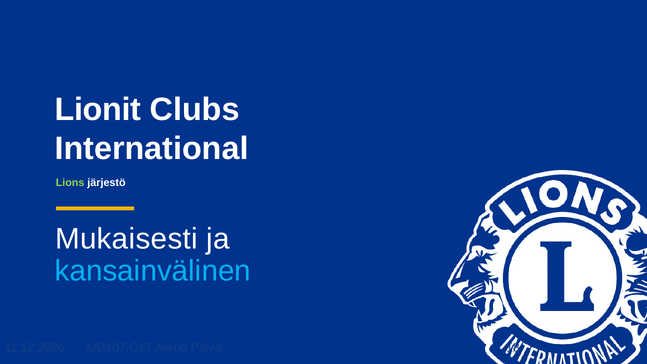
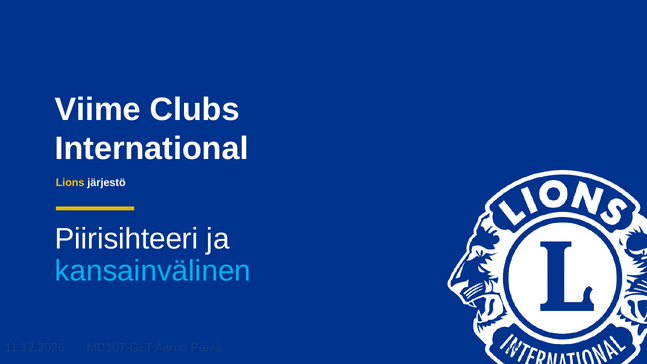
Lionit: Lionit -> Viime (98, 110)
Lions colour: light green -> yellow (70, 183)
Mukaisesti: Mukaisesti -> Piirisihteeri (127, 239)
